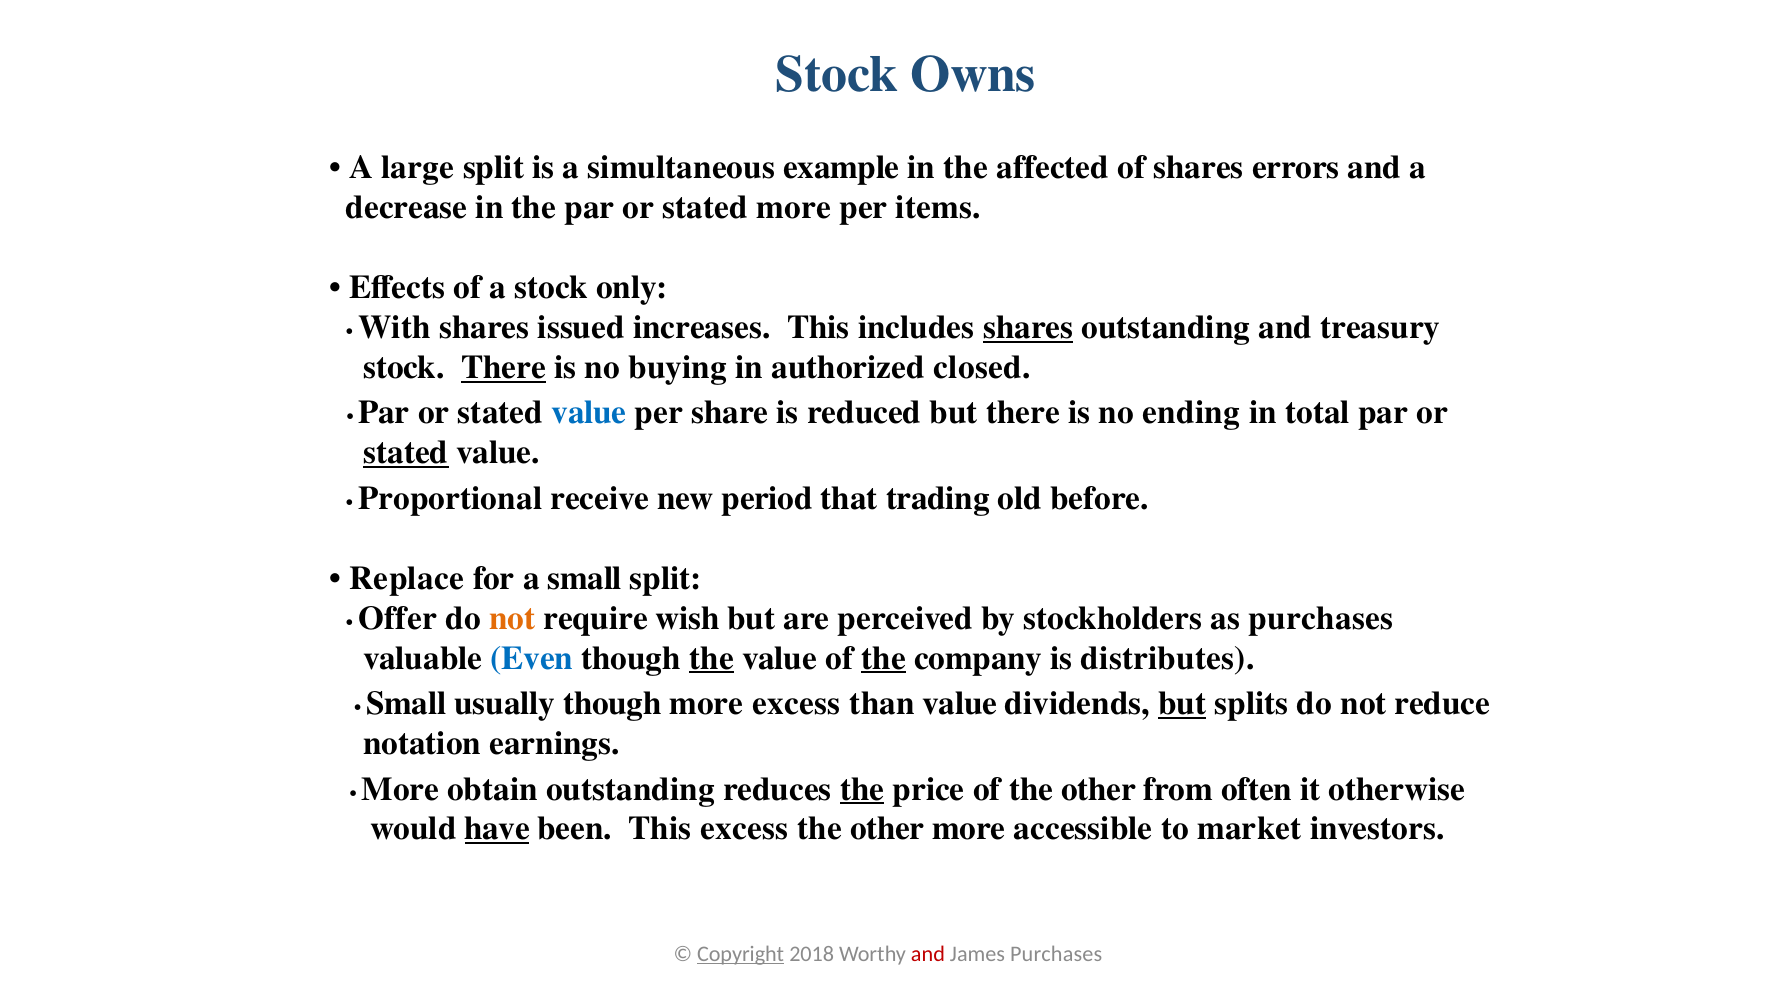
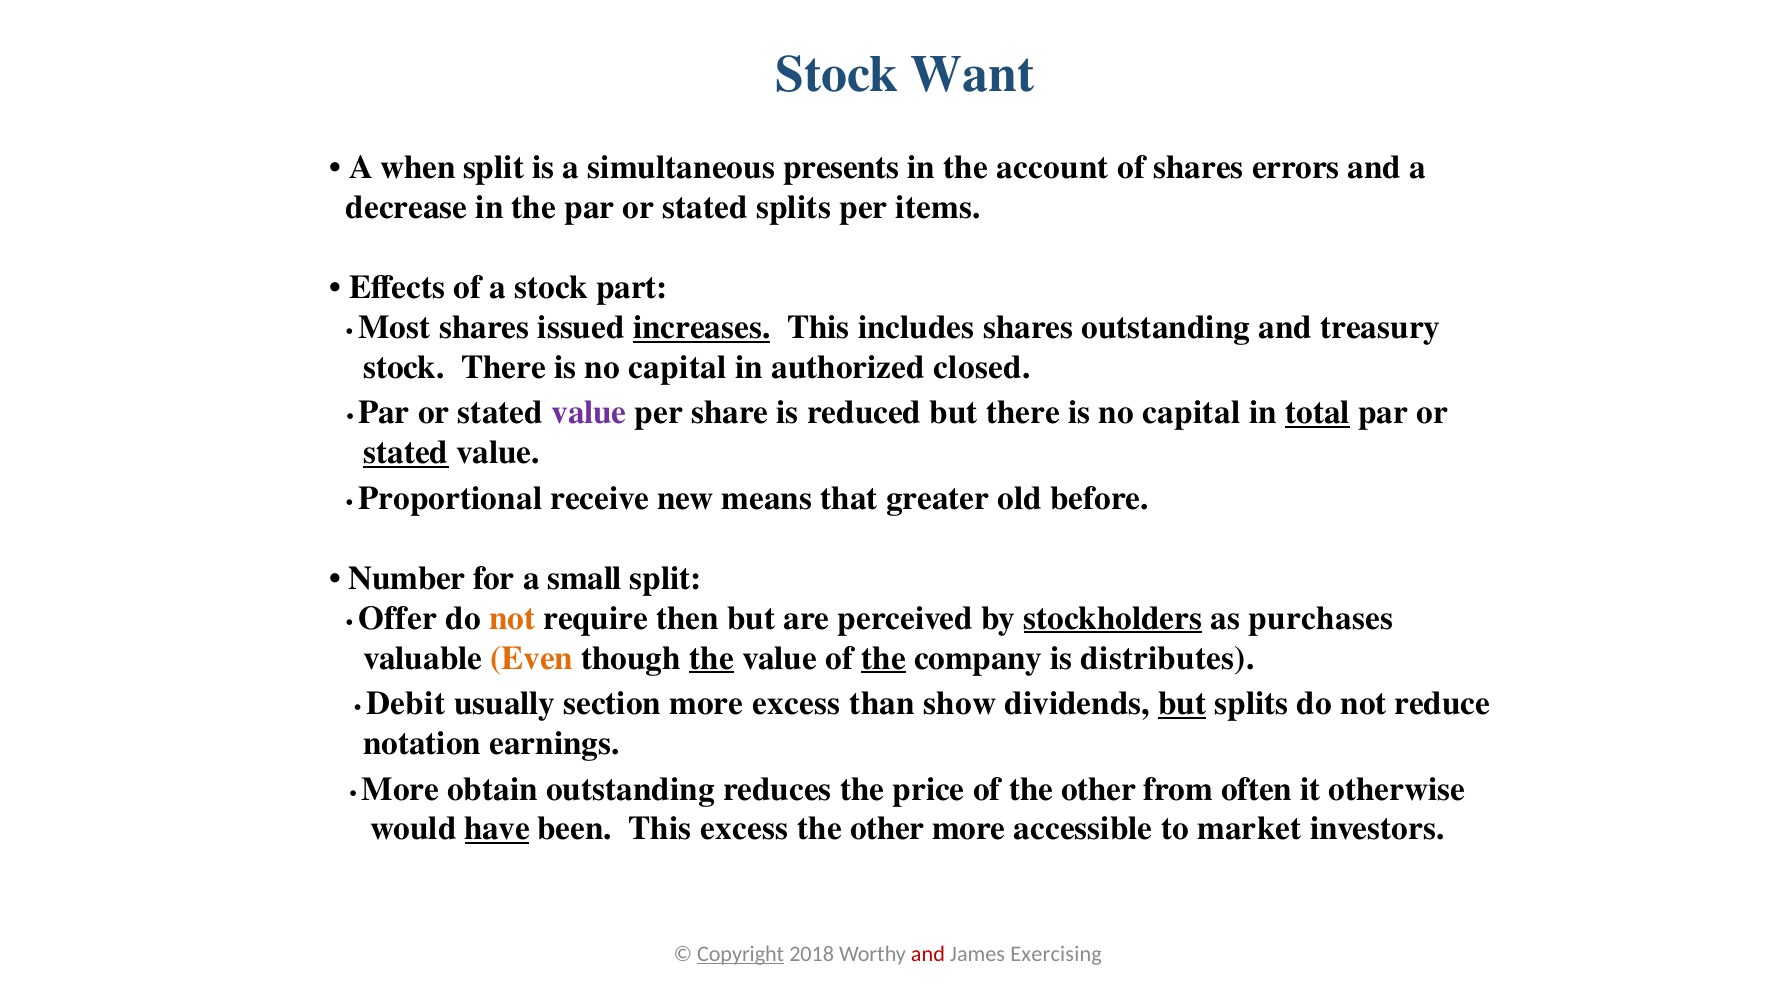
Owns: Owns -> Want (973, 75)
large: large -> when (418, 168)
example: example -> presents (842, 168)
affected: affected -> account (1053, 168)
stated more: more -> splits (794, 207)
only: only -> part (632, 287)
With: With -> Most (394, 327)
increases underline: none -> present (702, 327)
shares underline: present -> none (1028, 327)
There underline: present -> none (504, 367)
buying: buying -> capital (678, 367)
value colour: blue -> purple (589, 413)
ending: ending -> capital (1191, 413)
total underline: none -> present (1318, 413)
period: period -> means (767, 498)
trading: trading -> greater (938, 498)
Replace: Replace -> Number (407, 578)
wish: wish -> then (688, 618)
stockholders underline: none -> present (1113, 618)
Even colour: blue -> orange (532, 658)
Small: Small -> Debit (406, 704)
usually though: though -> section (612, 704)
than value: value -> show (960, 704)
the underline: present -> none (862, 789)
James Purchases: Purchases -> Exercising (1056, 954)
